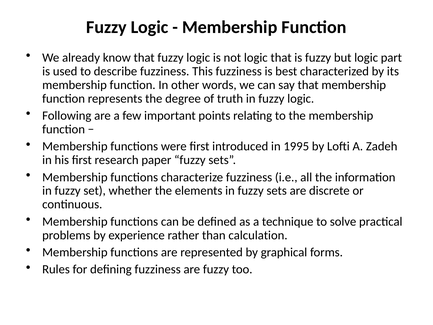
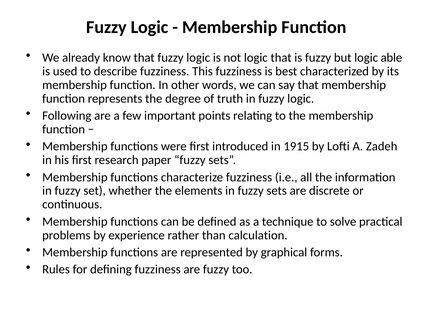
part: part -> able (391, 58)
1995: 1995 -> 1915 (296, 146)
